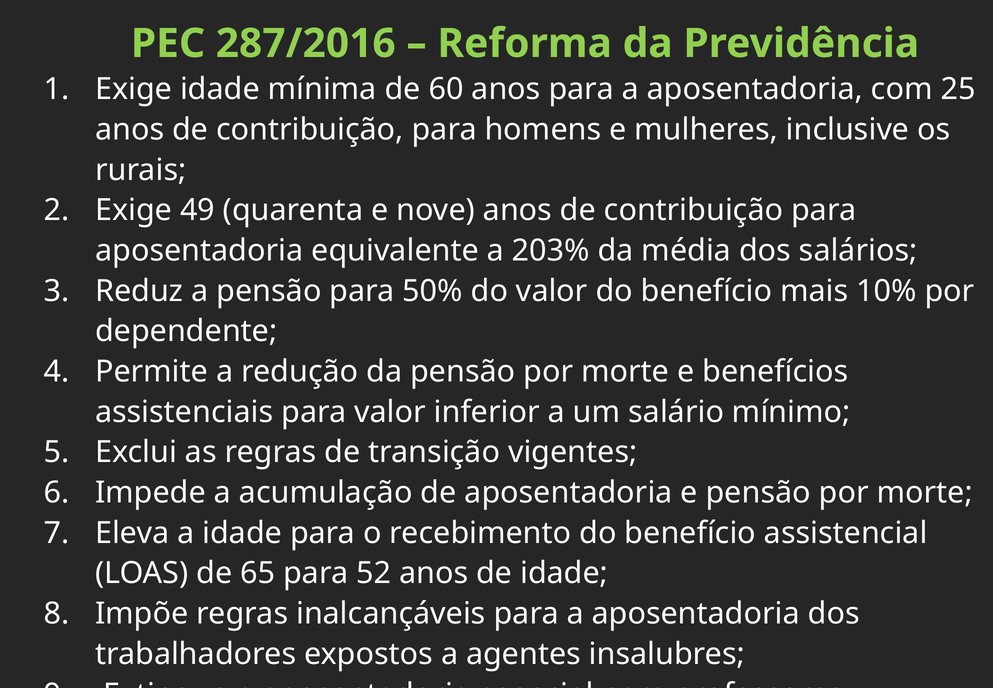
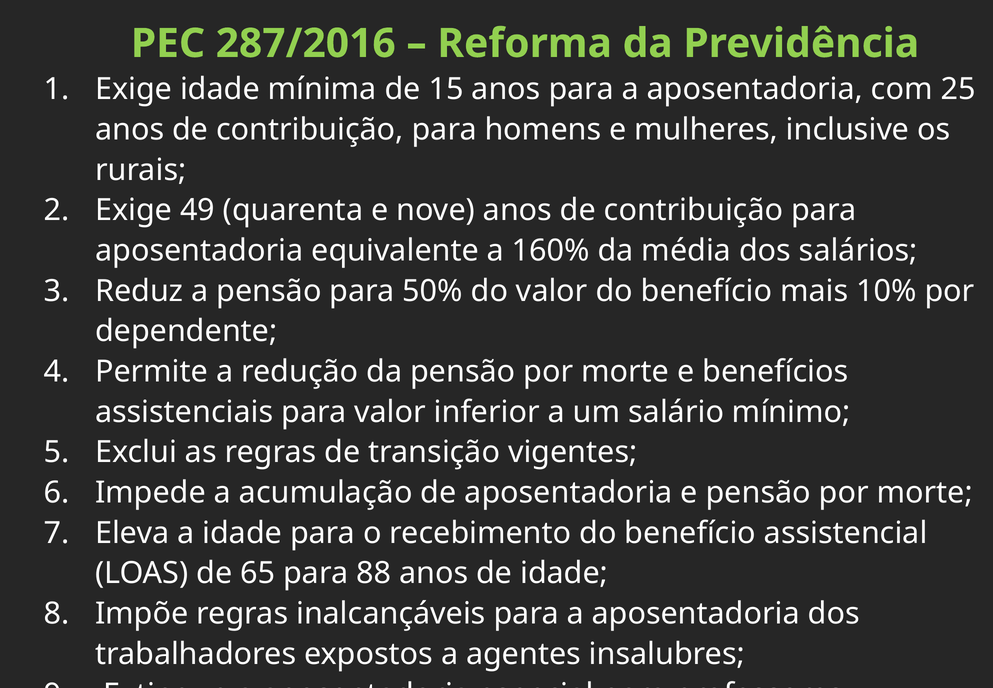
60: 60 -> 15 (446, 89)
203%: 203% -> 160% (551, 250)
52: 52 -> 88 (374, 573)
